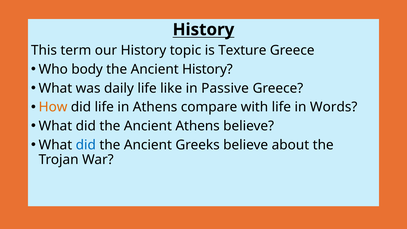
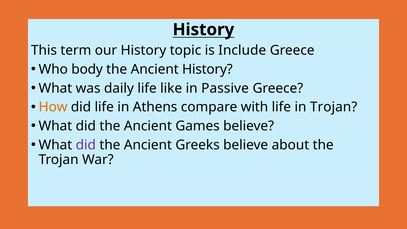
Texture: Texture -> Include (242, 50)
in Words: Words -> Trojan (334, 107)
Ancient Athens: Athens -> Games (198, 126)
did colour: blue -> purple (86, 145)
